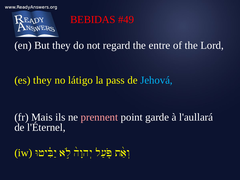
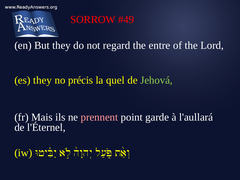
BEBIDAS: BEBIDAS -> SORROW (93, 20)
látigo: látigo -> précis (81, 80)
pass: pass -> quel (115, 80)
Jehová colour: light blue -> light green (156, 80)
